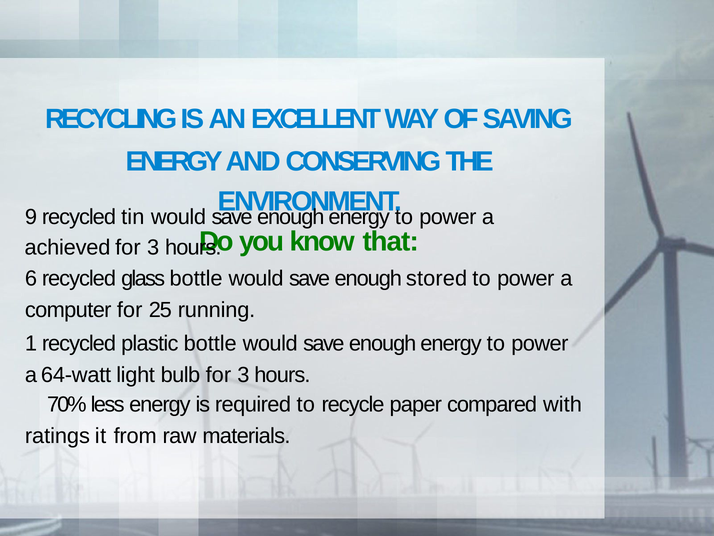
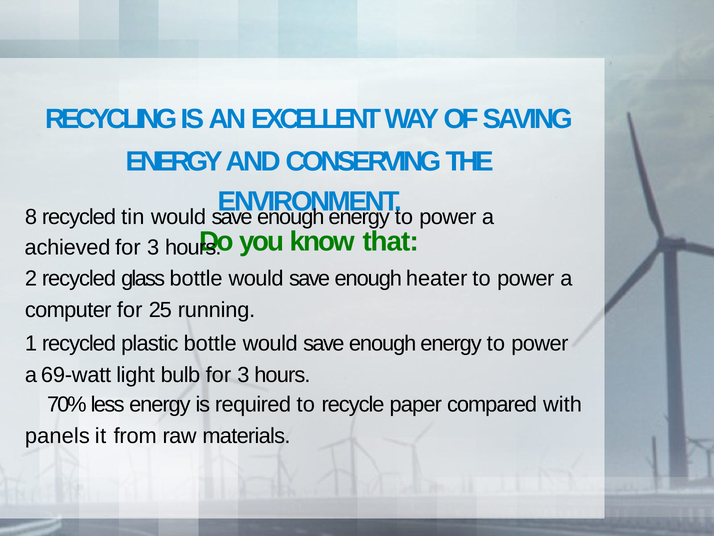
9: 9 -> 8 (31, 217)
6: 6 -> 2 (31, 279)
stored: stored -> heater (437, 279)
64-watt: 64-watt -> 69-watt (76, 375)
ratings: ratings -> panels (57, 435)
